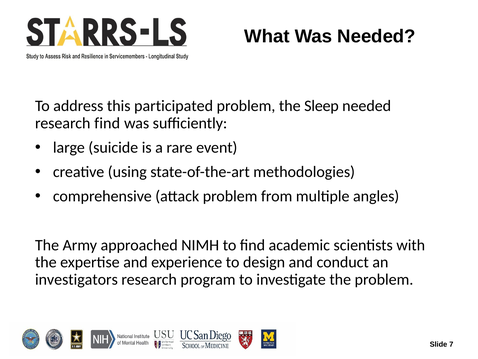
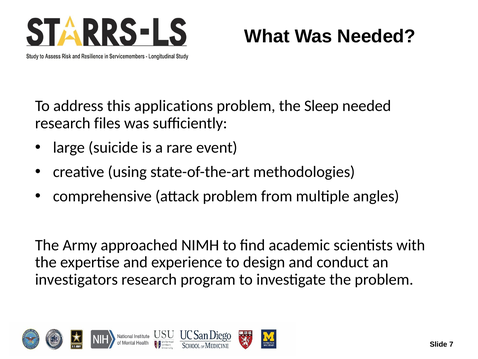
participated: participated -> applications (174, 106)
research find: find -> files (107, 123)
